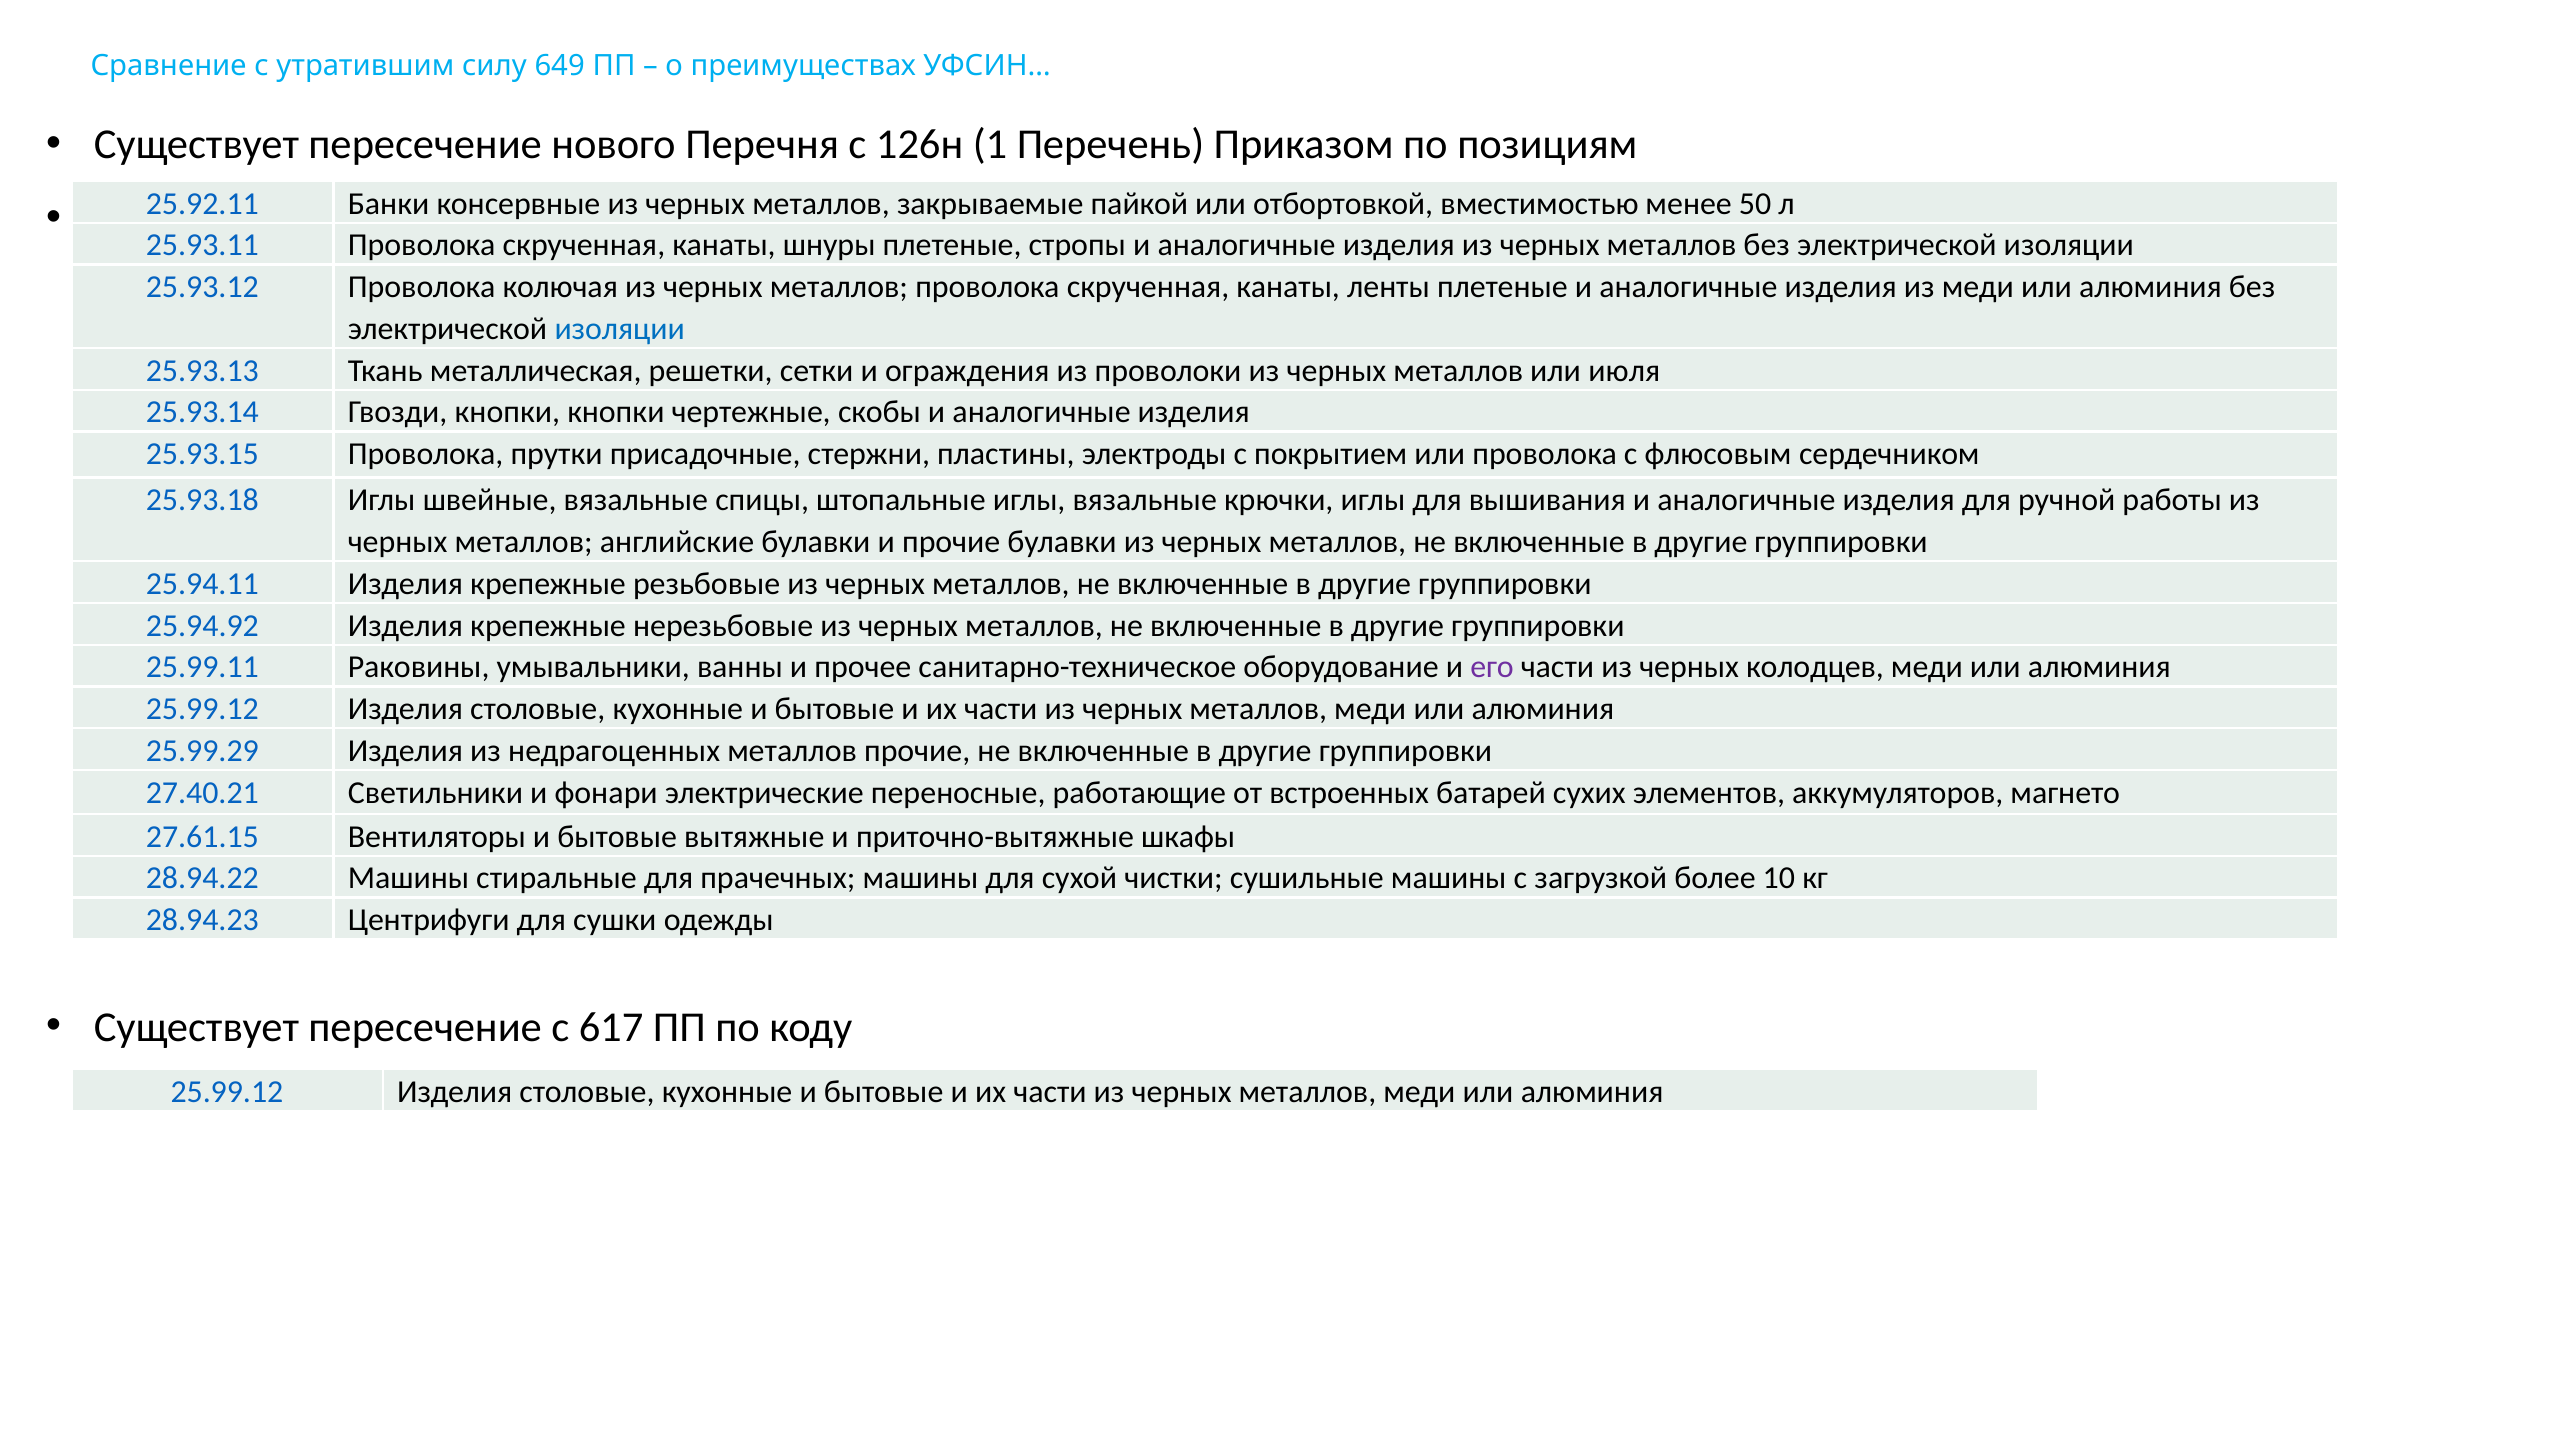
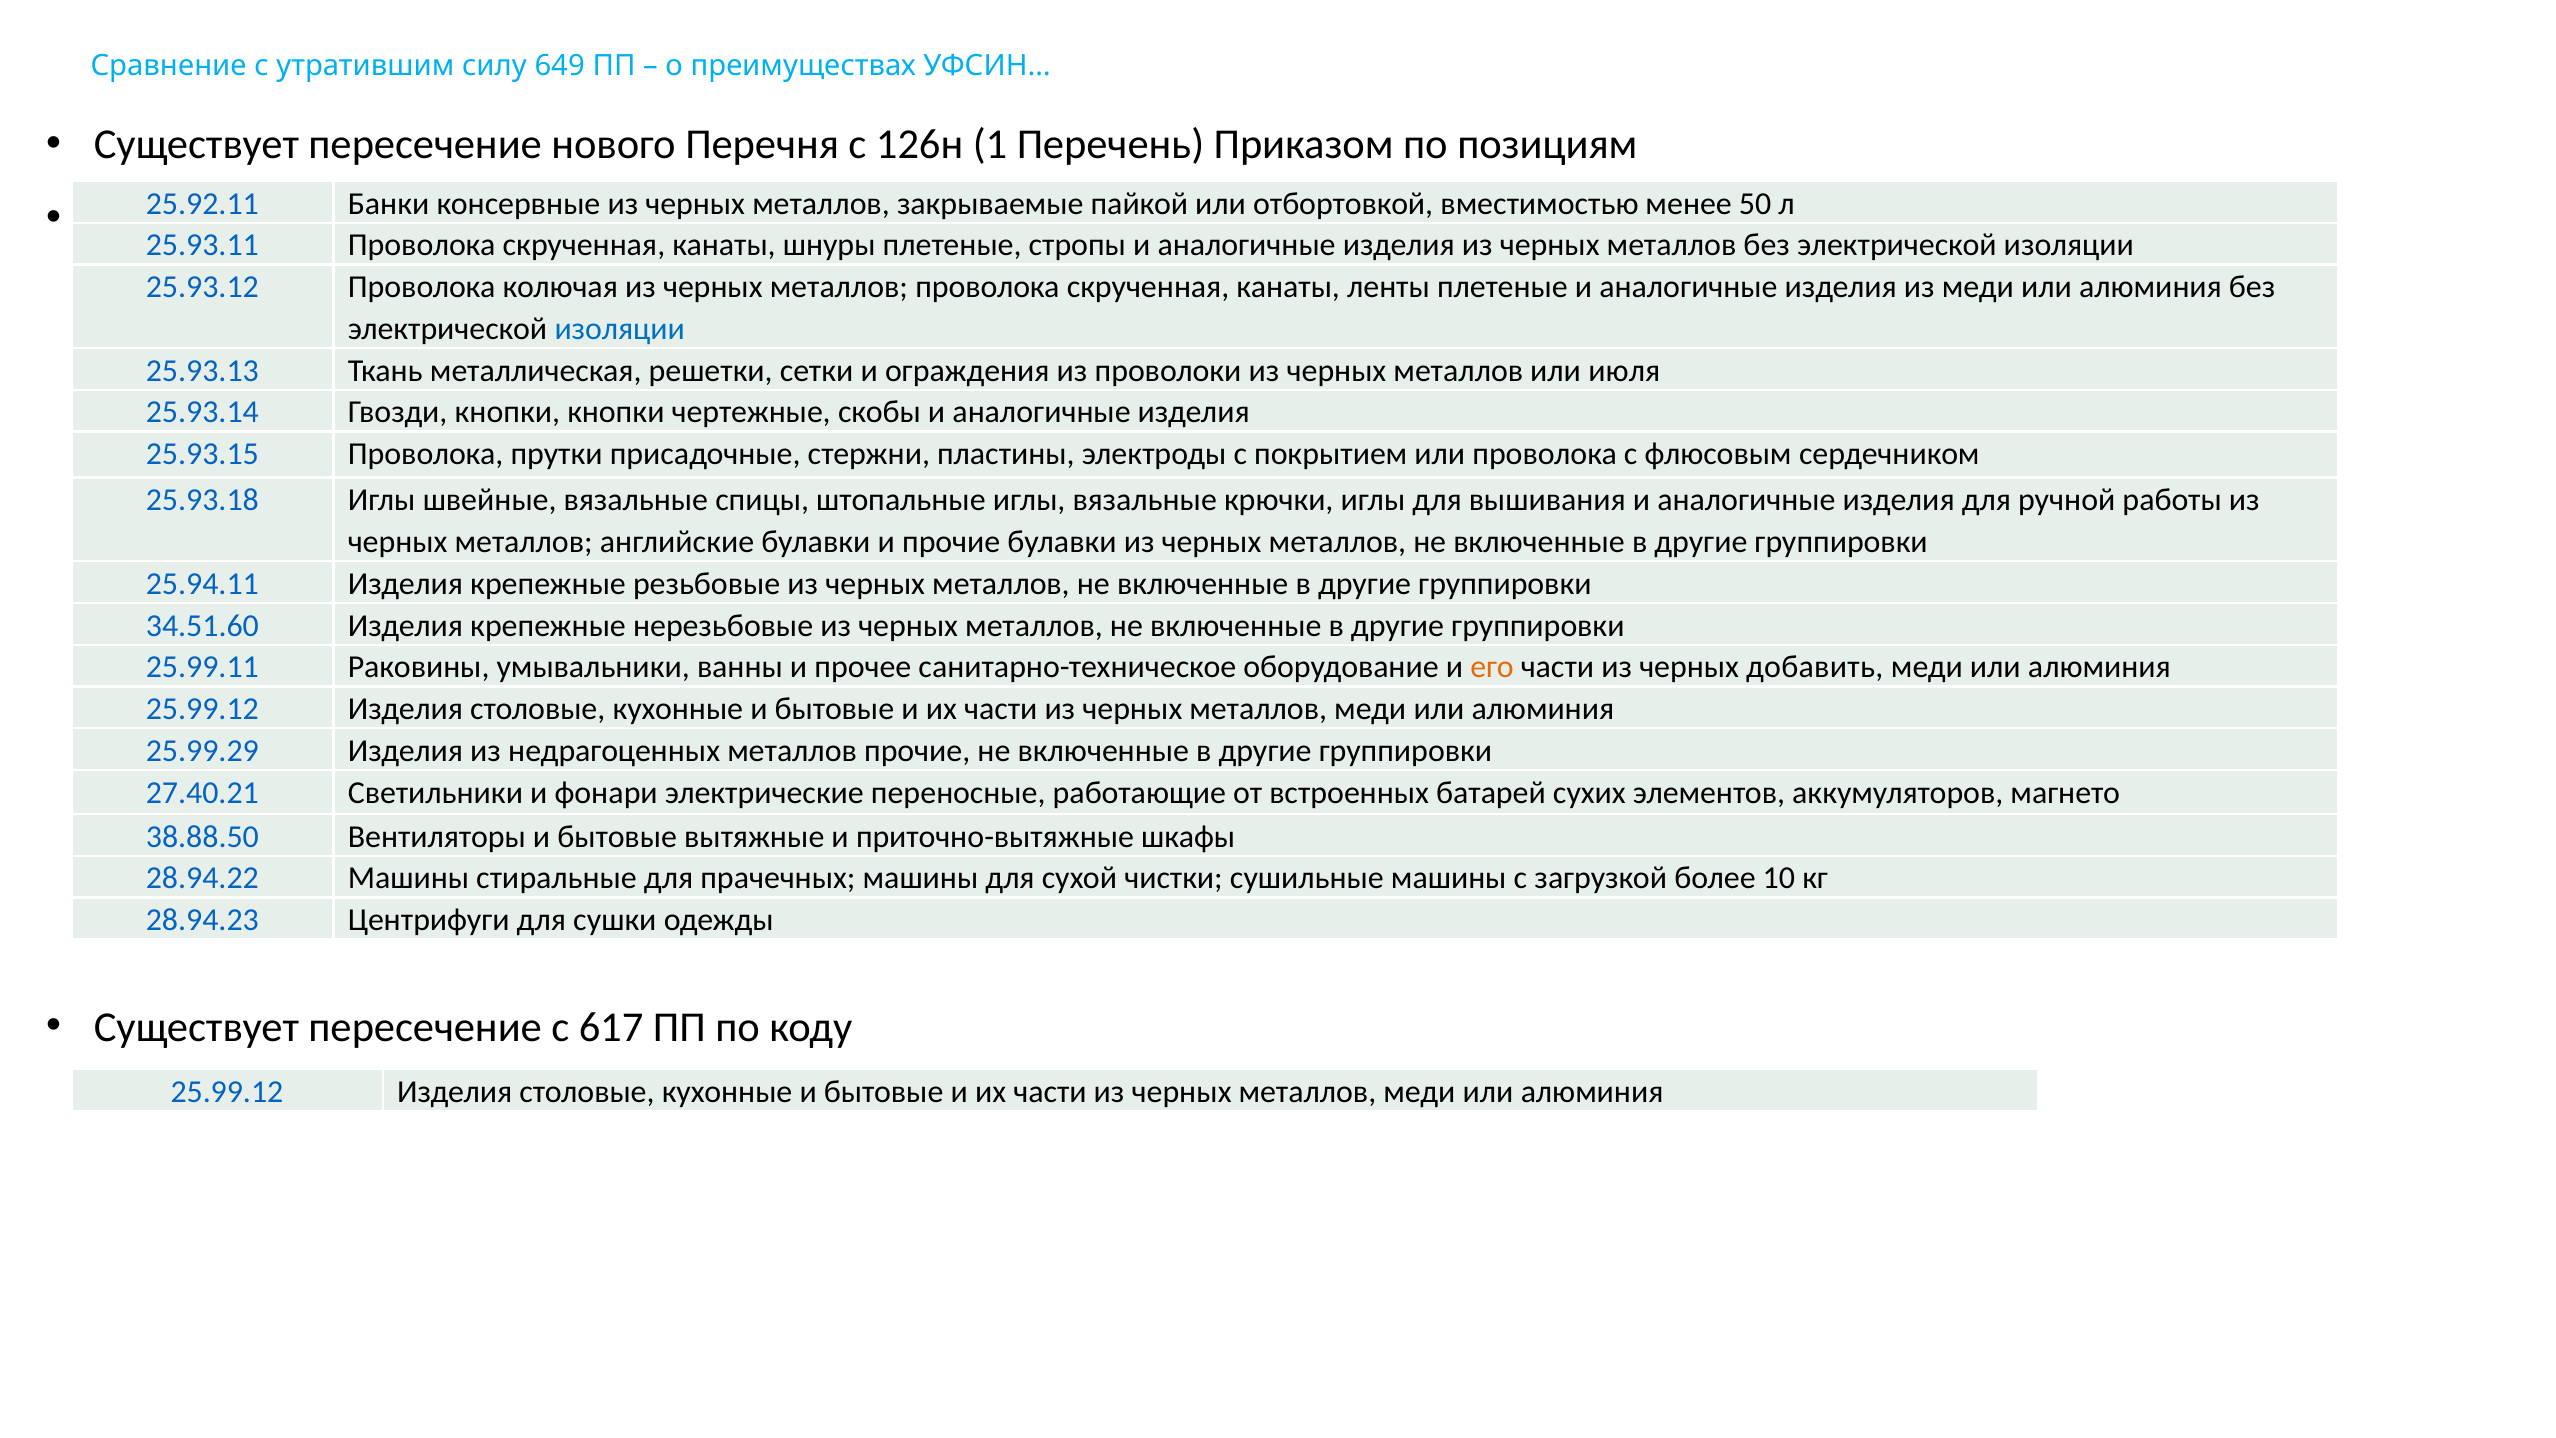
25.94.92: 25.94.92 -> 34.51.60 (202, 625)
его colour: purple -> orange (1492, 667)
колодцев: колодцев -> добавить (1815, 667)
27.61.15: 27.61.15 -> 38.88.50 (202, 836)
